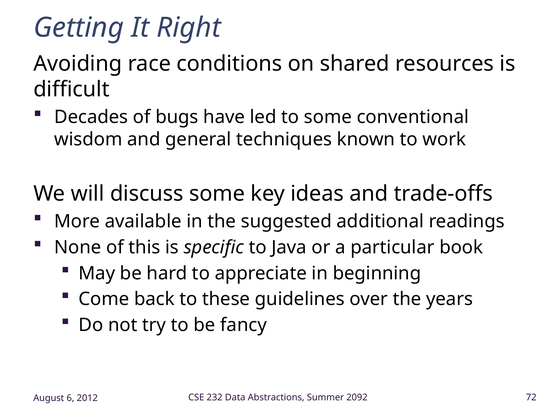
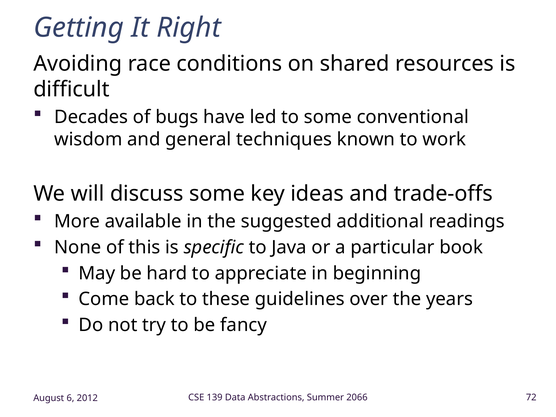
232: 232 -> 139 (215, 397)
2092: 2092 -> 2066 (357, 397)
